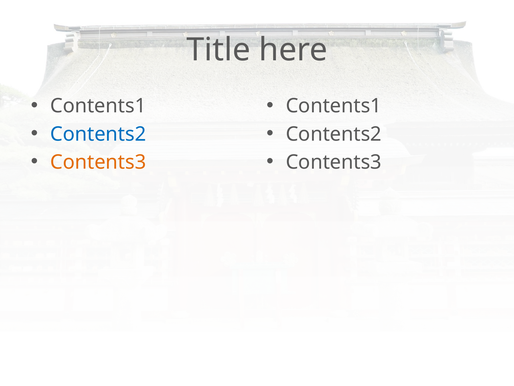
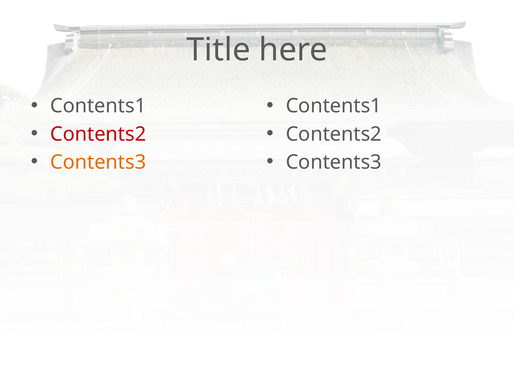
Contents2 colour: blue -> red (98, 134)
